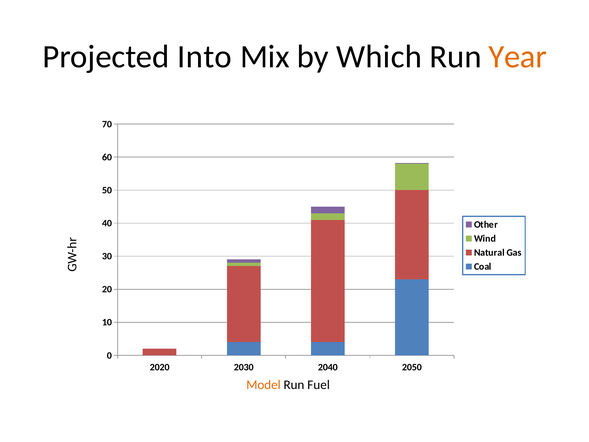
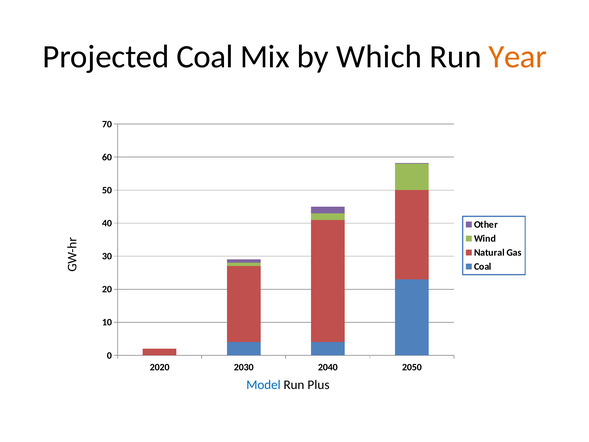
Projected Into: Into -> Coal (205, 57)
Model colour: orange -> blue (263, 385)
Fuel: Fuel -> Plus (319, 385)
